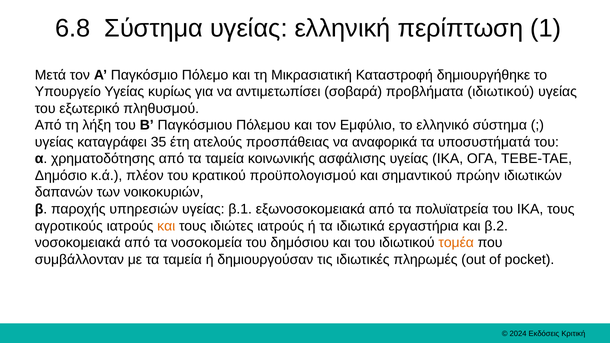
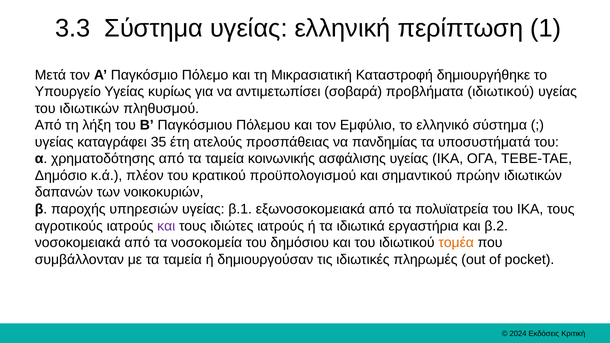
6.8: 6.8 -> 3.3 (73, 29)
του εξωτερικό: εξωτερικό -> ιδιωτικών (89, 109)
αναφορικά: αναφορικά -> πανδημίας (385, 142)
και colour: orange -> purple (166, 226)
